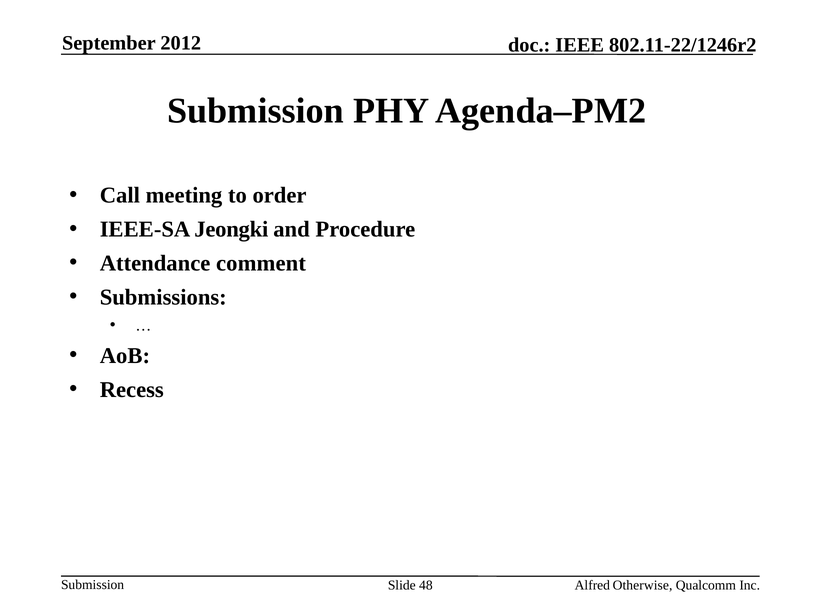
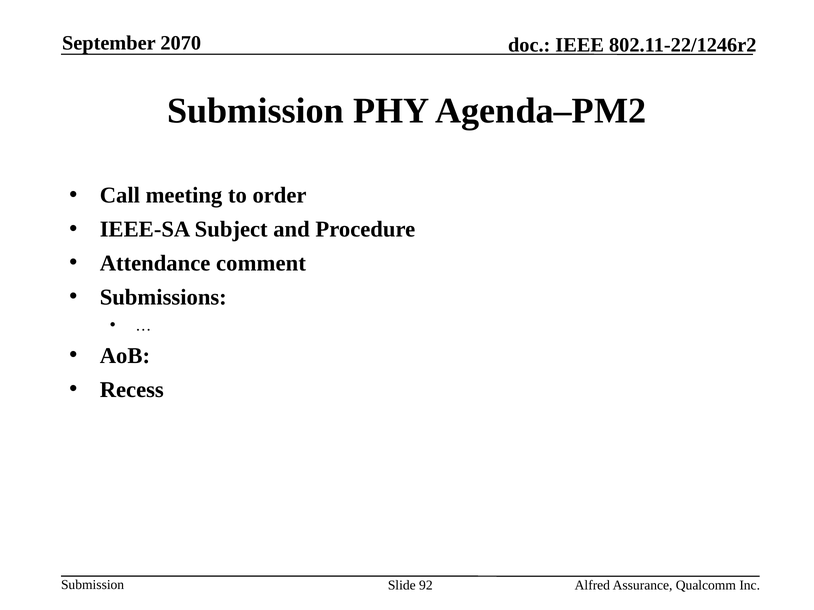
2012: 2012 -> 2070 (181, 43)
Jeongki: Jeongki -> Subject (231, 230)
48: 48 -> 92 (426, 586)
Otherwise: Otherwise -> Assurance (643, 586)
